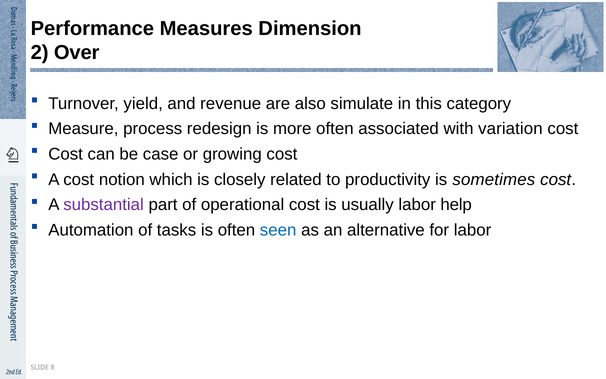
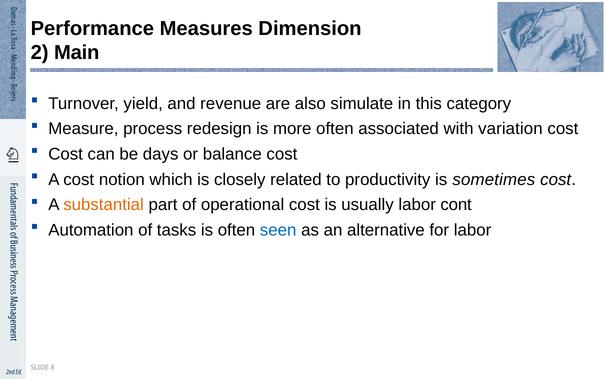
Over: Over -> Main (77, 53)
case: case -> days (161, 154)
growing: growing -> balance (232, 154)
substantial colour: purple -> orange (104, 205)
help: help -> cont (456, 205)
